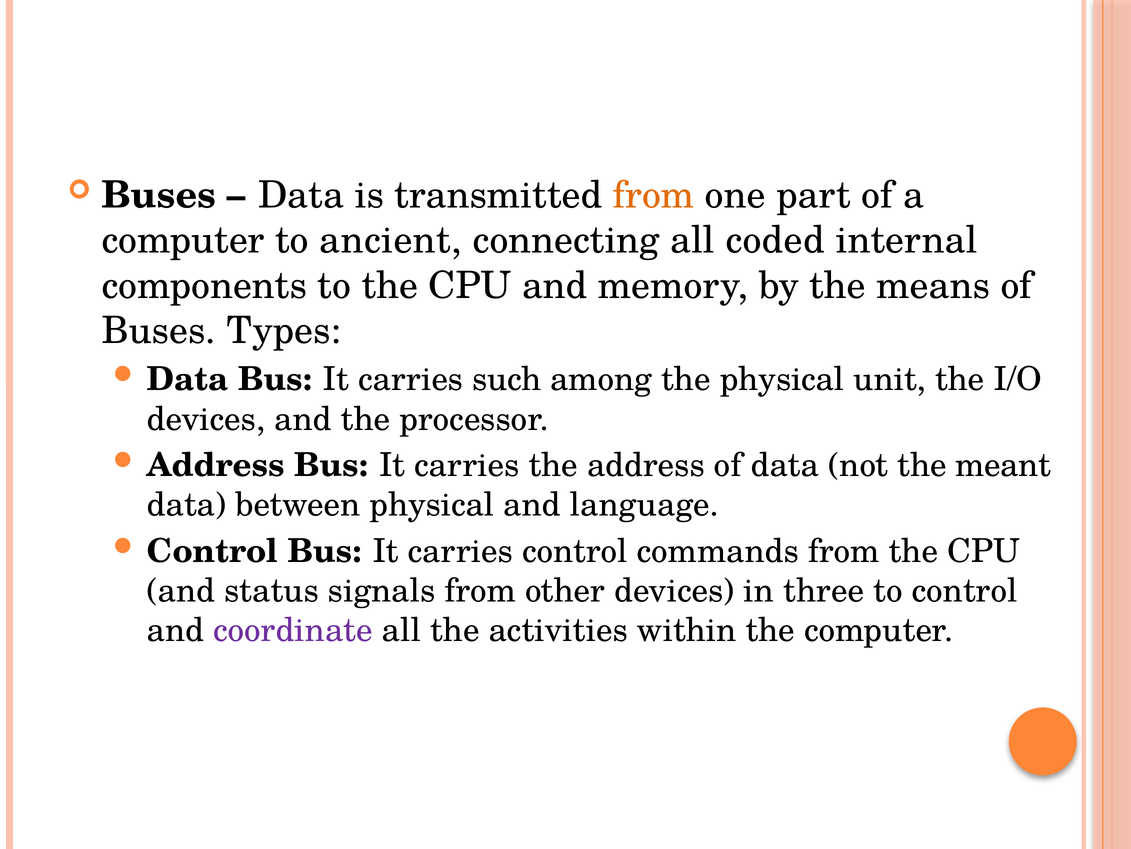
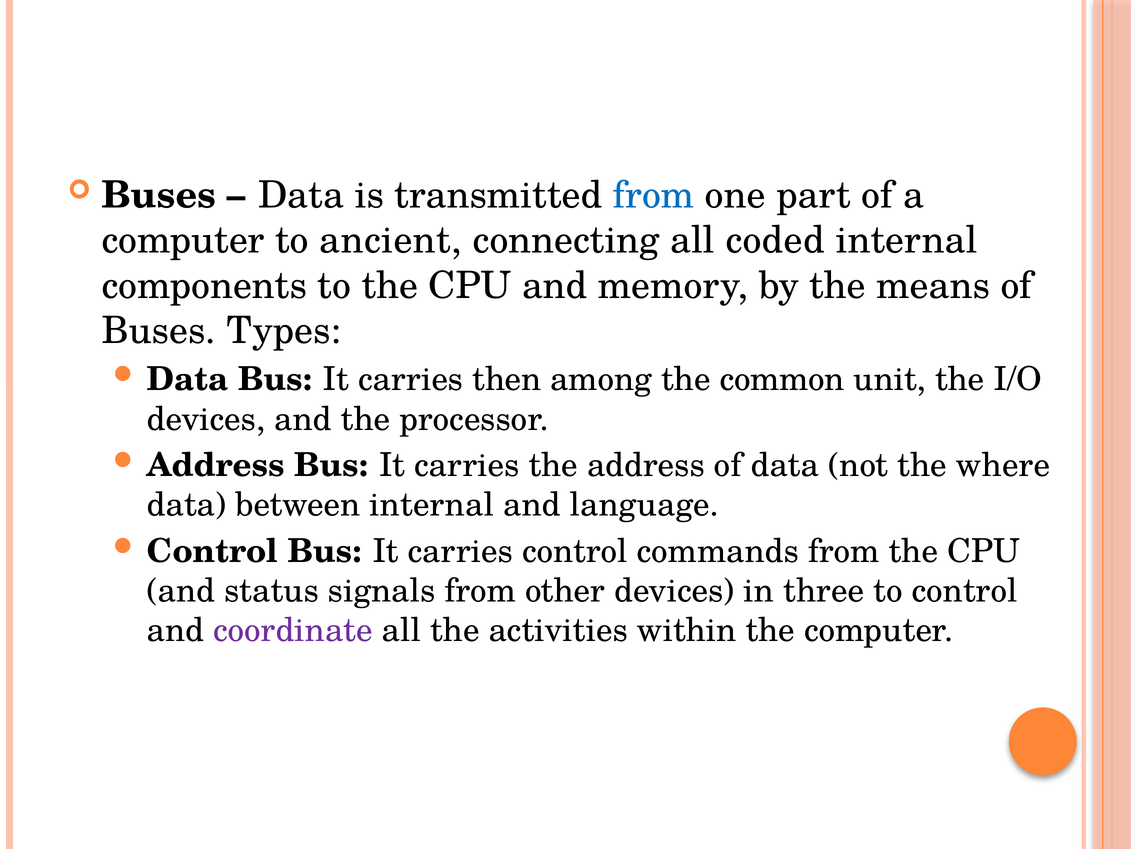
from colour: orange -> blue (654, 195)
such: such -> then (507, 379)
the physical: physical -> common (782, 379)
meant: meant -> where (1003, 465)
between physical: physical -> internal (432, 505)
